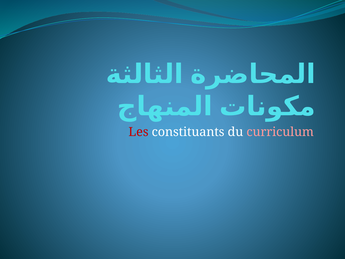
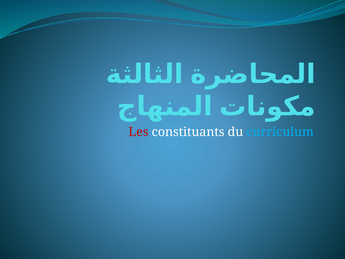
curriculum colour: pink -> light blue (280, 132)
